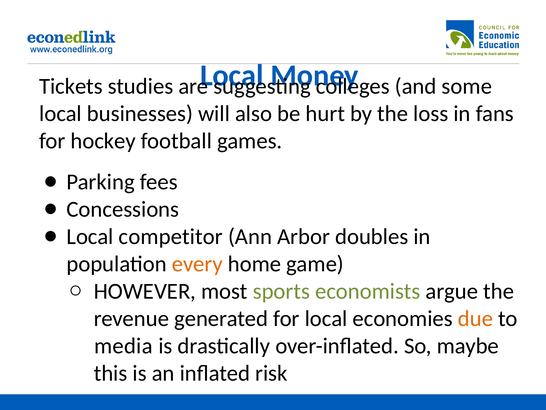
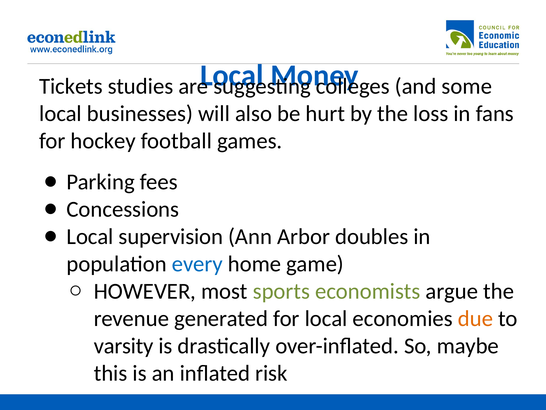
competitor: competitor -> supervision (171, 236)
every colour: orange -> blue (197, 264)
media: media -> varsity (124, 346)
